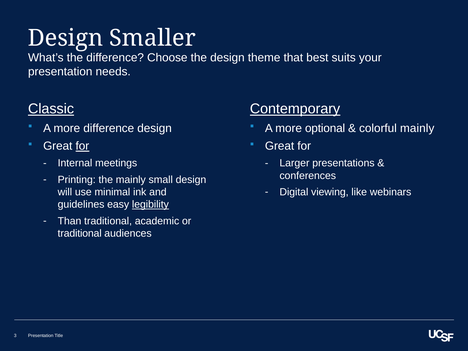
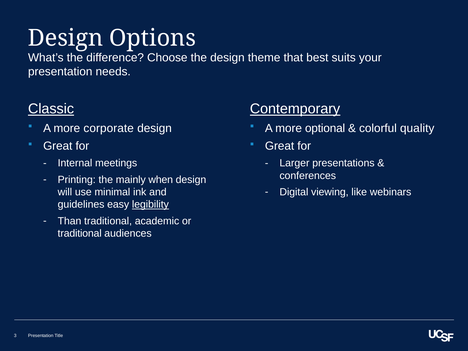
Smaller: Smaller -> Options (153, 38)
more difference: difference -> corporate (109, 128)
colorful mainly: mainly -> quality (417, 128)
for underline: present -> none (82, 146)
small: small -> when (161, 180)
